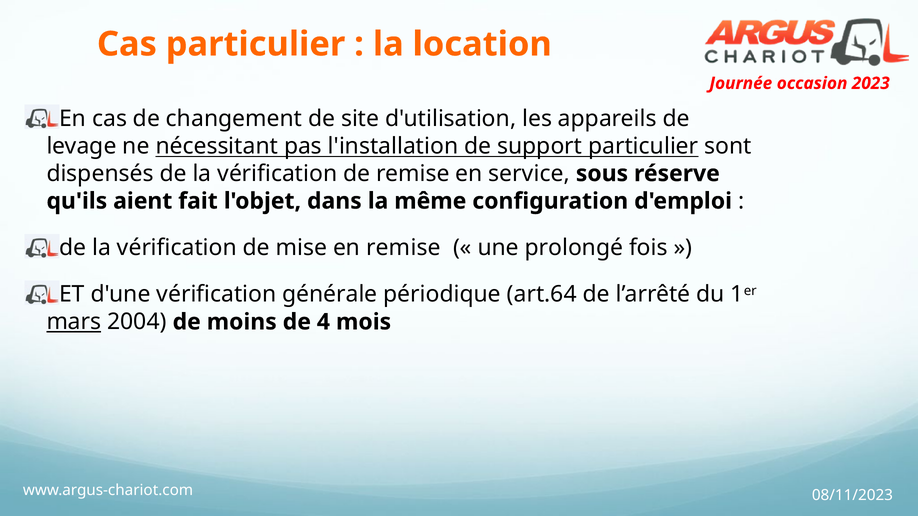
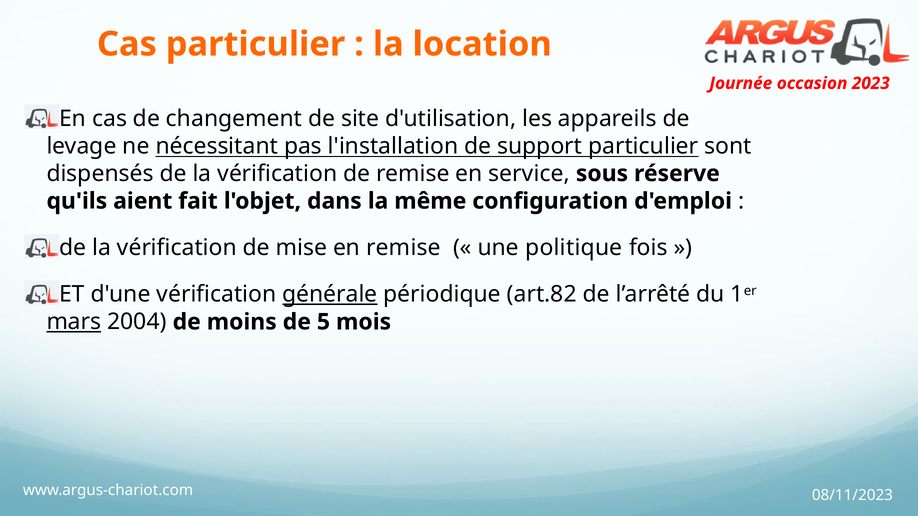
prolongé: prolongé -> politique (574, 248)
générale underline: none -> present (330, 295)
art.64: art.64 -> art.82 (542, 295)
4: 4 -> 5 (323, 322)
